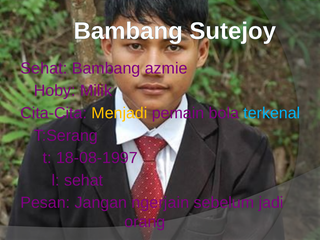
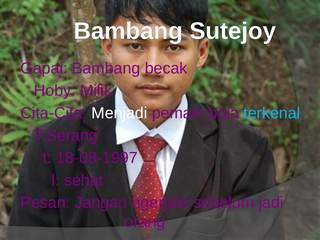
Sehat: Sehat -> Gapai (44, 68)
azmie: azmie -> becak (166, 68)
Menjadi colour: yellow -> white (119, 113)
